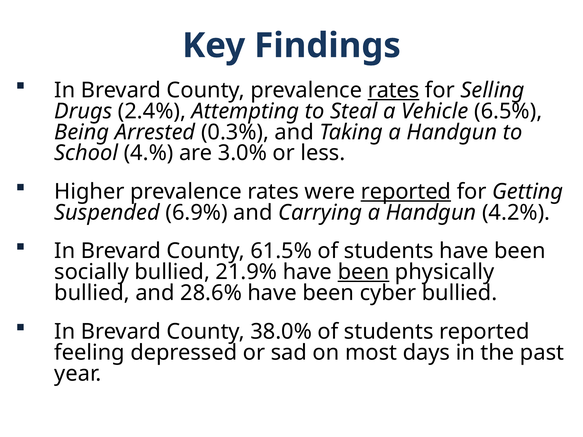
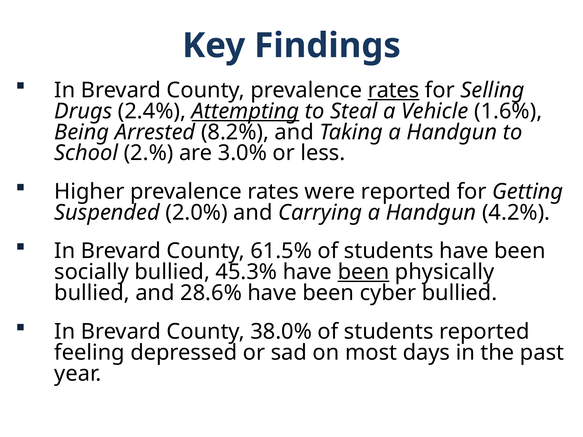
Attempting underline: none -> present (245, 111)
6.5%: 6.5% -> 1.6% (508, 111)
0.3%: 0.3% -> 8.2% (235, 132)
4.%: 4.% -> 2.% (149, 153)
reported underline: present -> none (406, 192)
6.9%: 6.9% -> 2.0% (197, 213)
21.9%: 21.9% -> 45.3% (246, 272)
